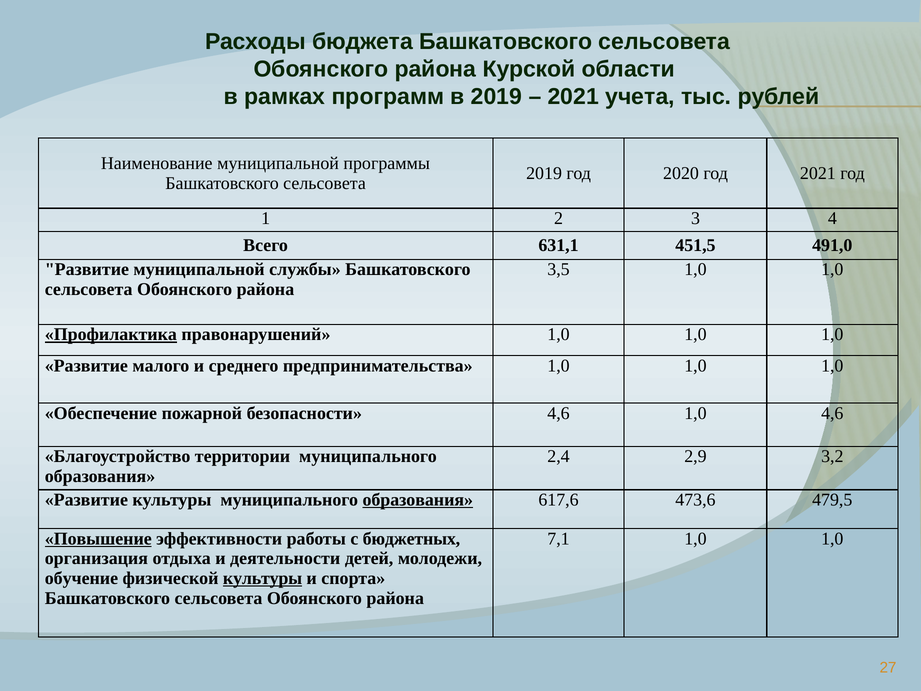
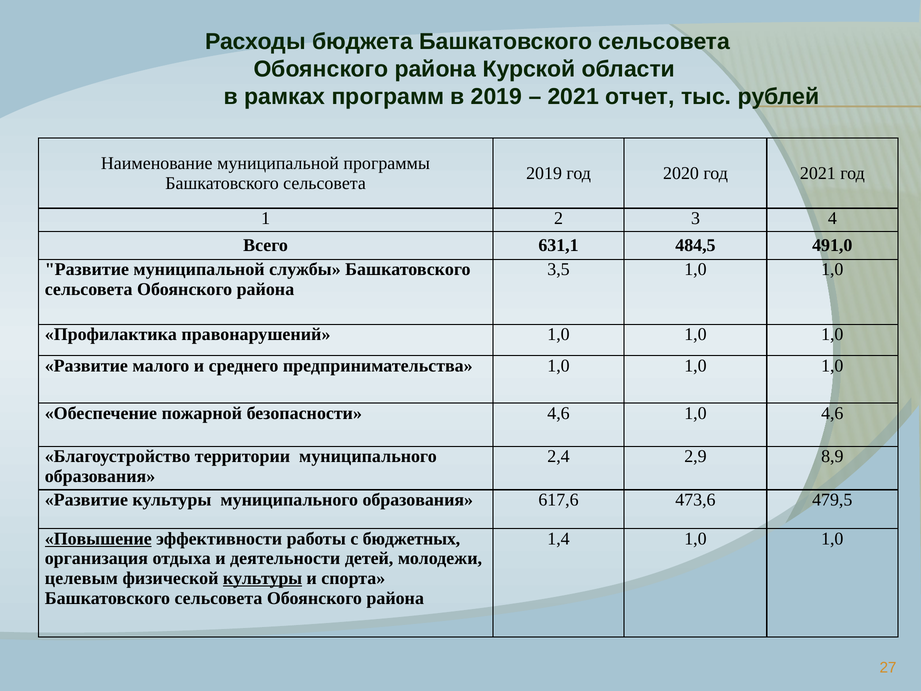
учета: учета -> отчет (640, 97)
451,5: 451,5 -> 484,5 (695, 245)
Профилактика underline: present -> none (111, 334)
3,2: 3,2 -> 8,9 (832, 456)
образования underline: present -> none (418, 500)
7,1: 7,1 -> 1,4 (559, 538)
обучение: обучение -> целевым (81, 578)
